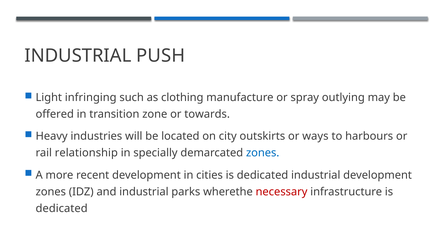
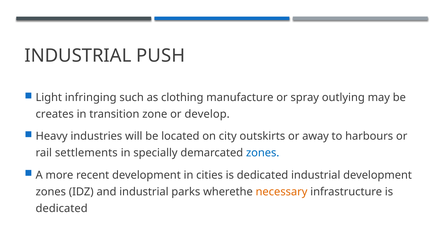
offered: offered -> creates (55, 114)
towards: towards -> develop (207, 114)
ways: ways -> away (316, 136)
relationship: relationship -> settlements (86, 153)
necessary colour: red -> orange (282, 192)
